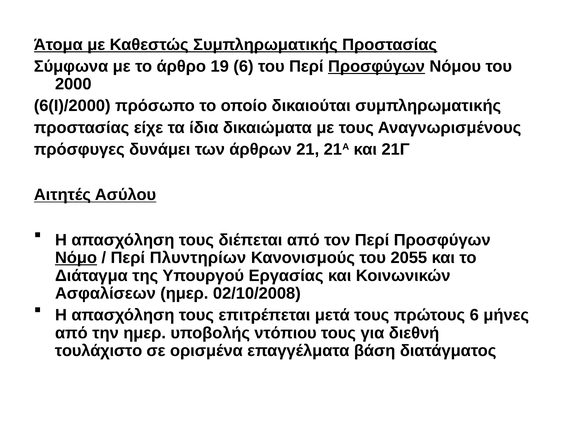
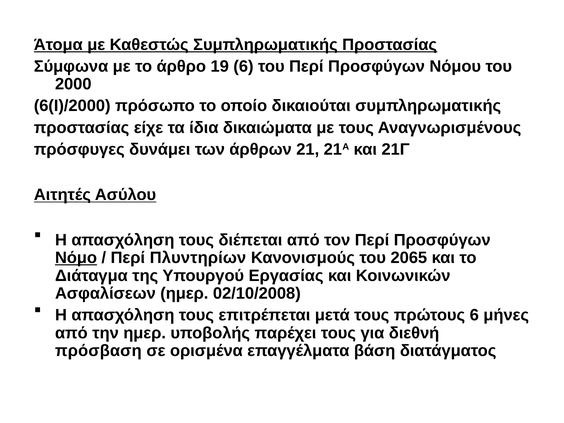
Προσφύγων underline: present -> none (376, 66)
2055: 2055 -> 2065 (409, 258)
ντόπιου: ντόπιου -> παρέχει (285, 333)
τουλάχιστο: τουλάχιστο -> πρόσβαση (98, 351)
